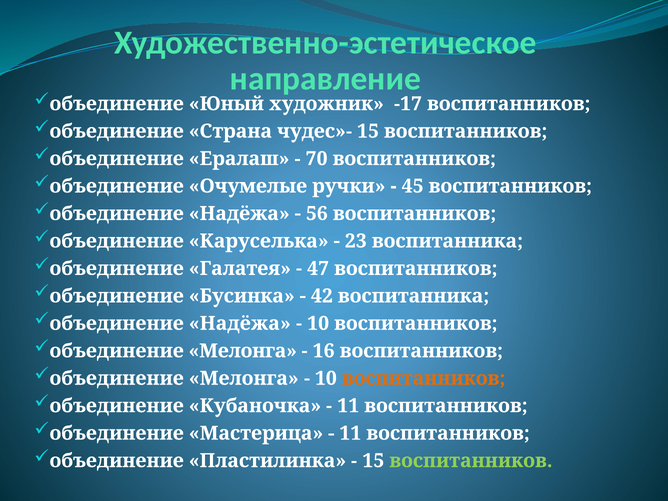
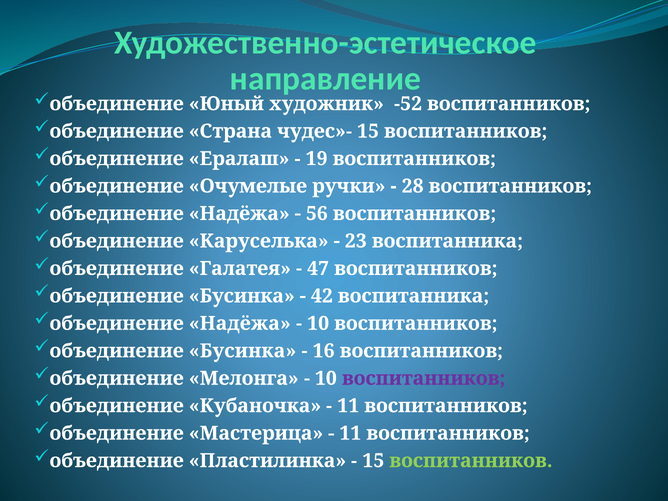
-17: -17 -> -52 (408, 104)
70: 70 -> 19 (317, 159)
45: 45 -> 28 (413, 186)
Мелонга: Мелонга -> Бусинка (243, 351)
воспитанников colour: orange -> purple (424, 378)
